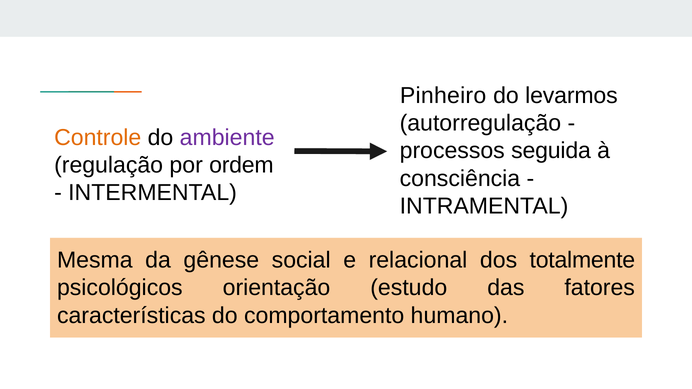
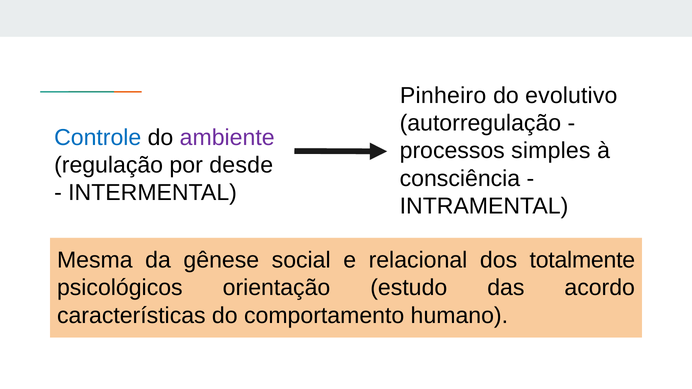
levarmos: levarmos -> evolutivo (571, 96)
Controle colour: orange -> blue (98, 138)
seguida: seguida -> simples (551, 151)
ordem: ordem -> desde (241, 165)
fatores: fatores -> acordo (600, 288)
